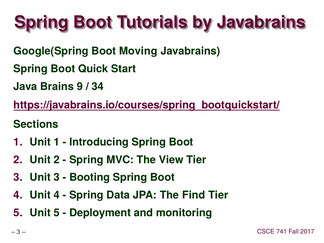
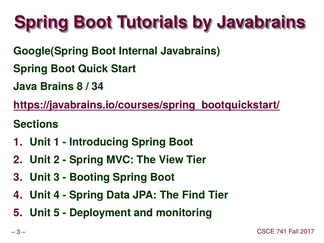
Moving: Moving -> Internal (138, 51)
9: 9 -> 8 (80, 87)
